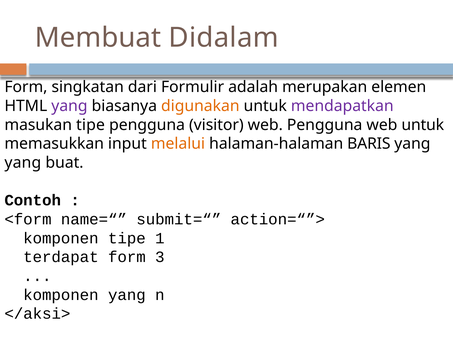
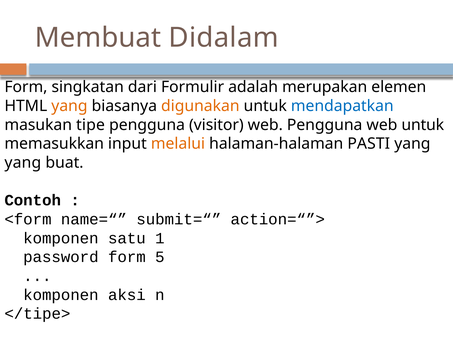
yang colour: purple -> orange (69, 106)
mendapatkan colour: purple -> blue (342, 106)
BARIS: BARIS -> PASTI (369, 144)
komponen tipe: tipe -> satu (127, 238)
terdapat: terdapat -> password (61, 257)
3: 3 -> 5 (160, 257)
komponen yang: yang -> aksi (127, 295)
</aksi>: </aksi> -> </tipe> (37, 313)
